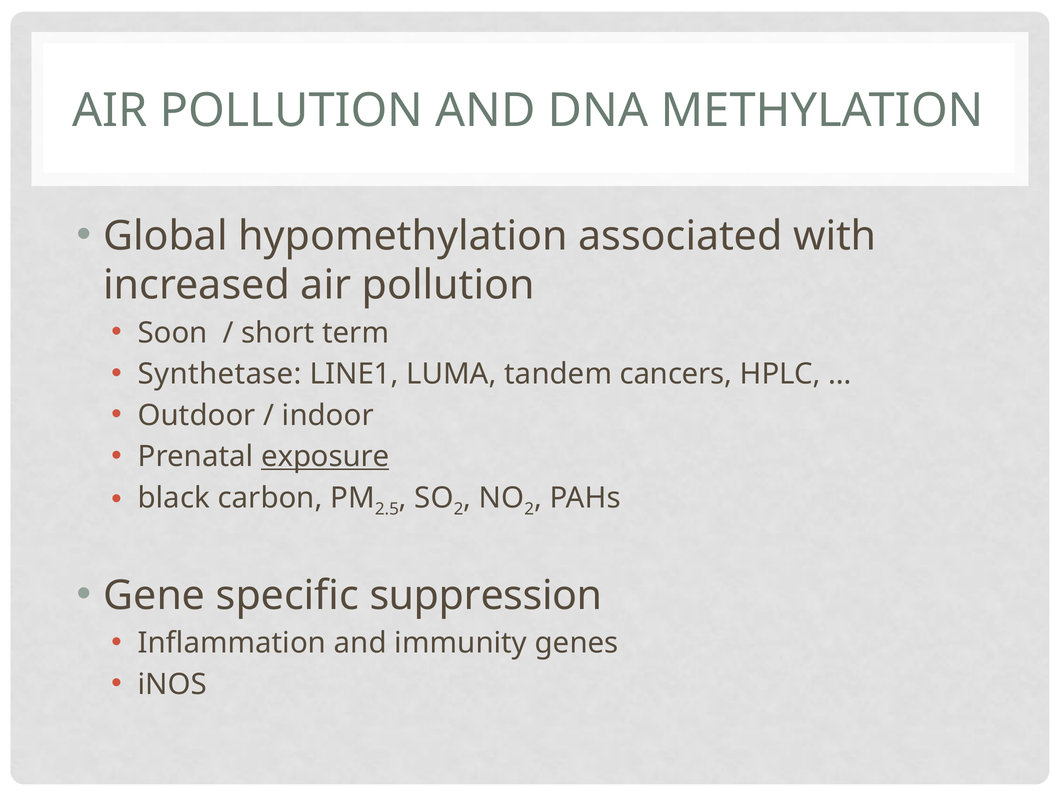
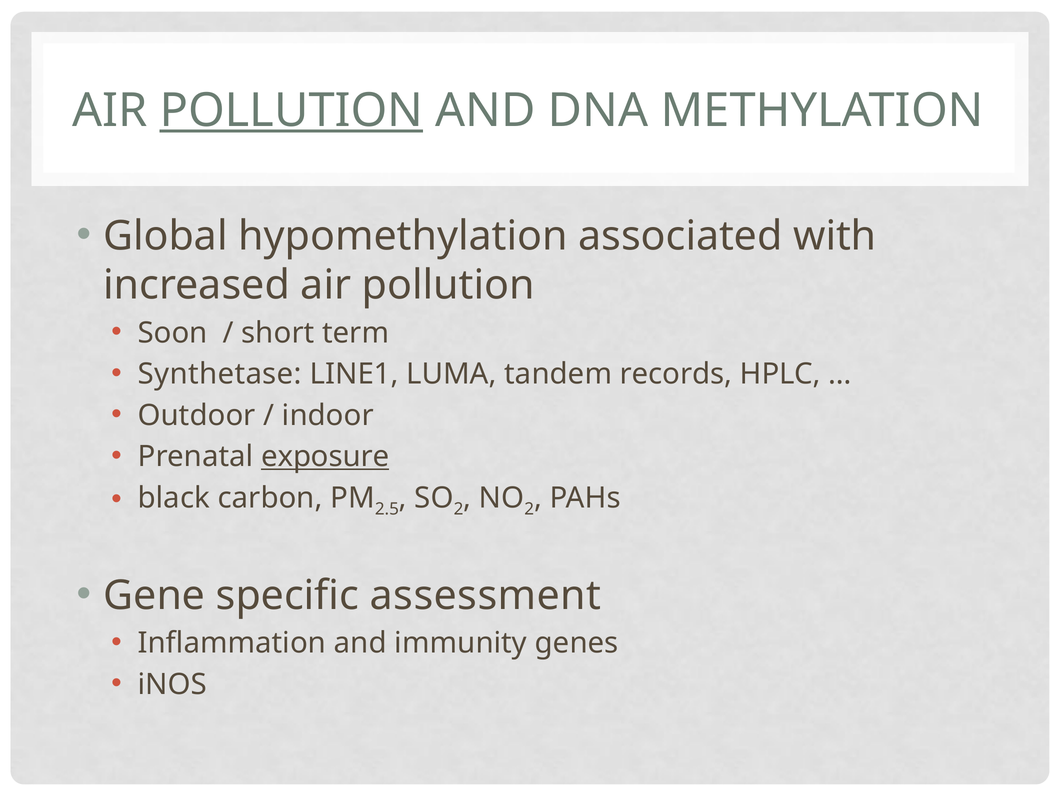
POLLUTION underline: none -> present (291, 111)
cancers: cancers -> records (676, 374)
suppression: suppression -> assessment (486, 596)
